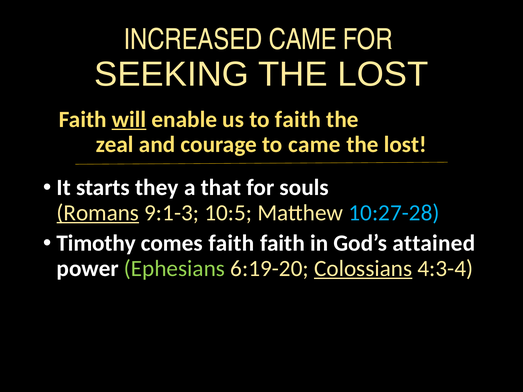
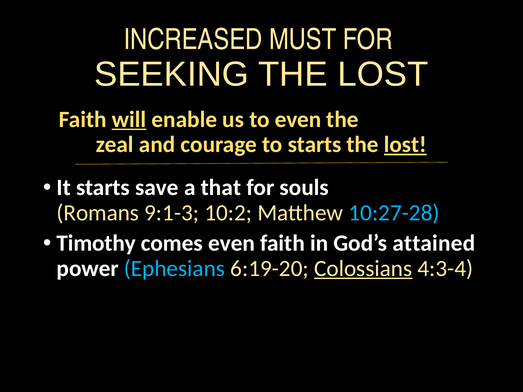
INCREASED CAME: CAME -> MUST (303, 40)
to faith: faith -> even (298, 119)
to came: came -> starts (314, 145)
lost underline: none -> present (405, 145)
they: they -> save (157, 188)
Romans underline: present -> none (98, 213)
10:5: 10:5 -> 10:2 (228, 213)
comes faith: faith -> even (231, 243)
Ephesians colour: light green -> light blue (174, 269)
